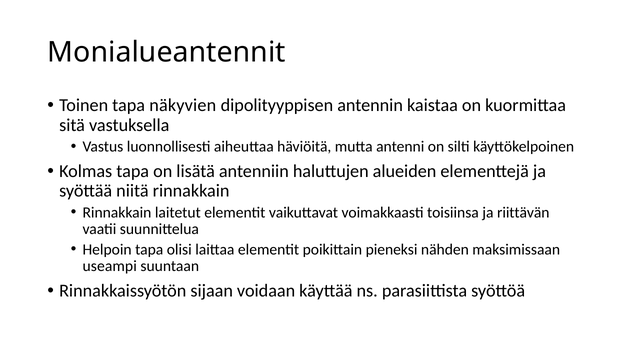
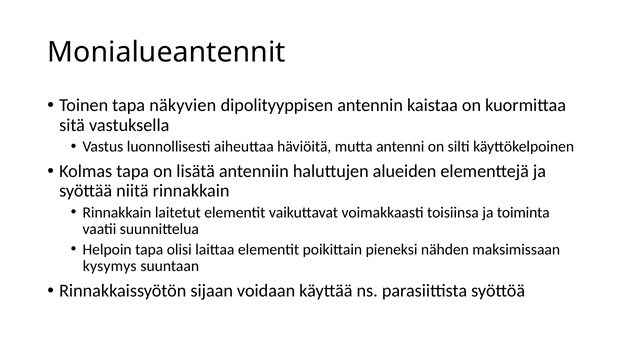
riittävän: riittävän -> toiminta (523, 212)
useampi: useampi -> kysymys (110, 266)
